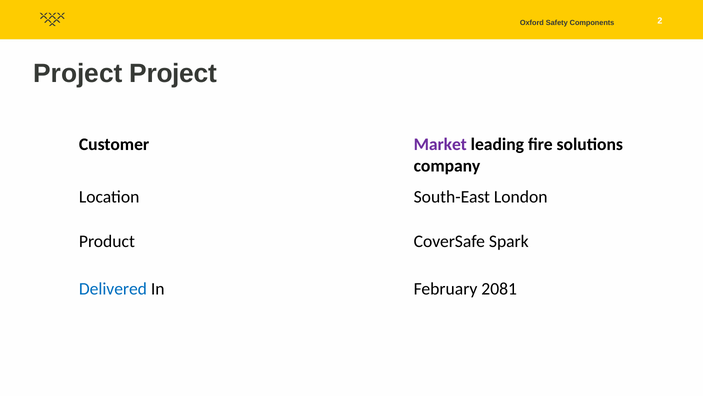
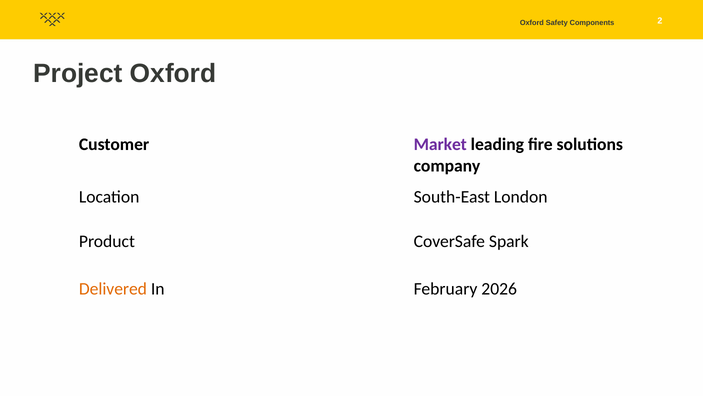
Project Project: Project -> Oxford (173, 73)
Delivered colour: blue -> orange (113, 288)
2081: 2081 -> 2026 (499, 288)
